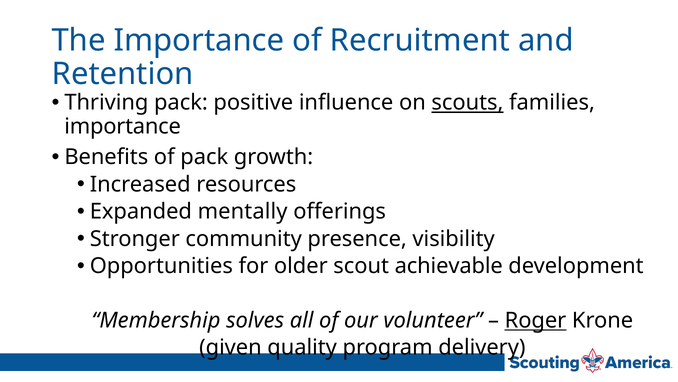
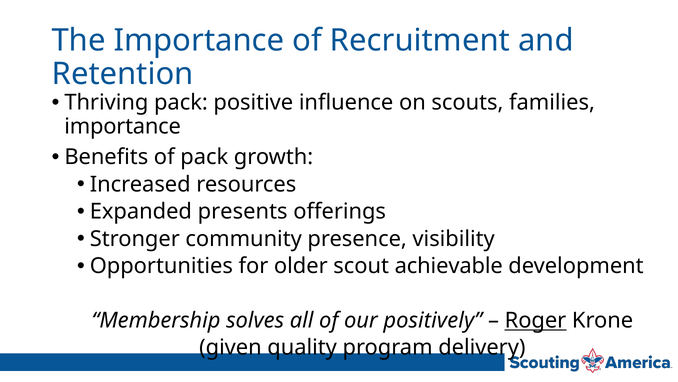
scouts underline: present -> none (467, 102)
mentally: mentally -> presents (243, 211)
volunteer: volunteer -> positively (433, 320)
